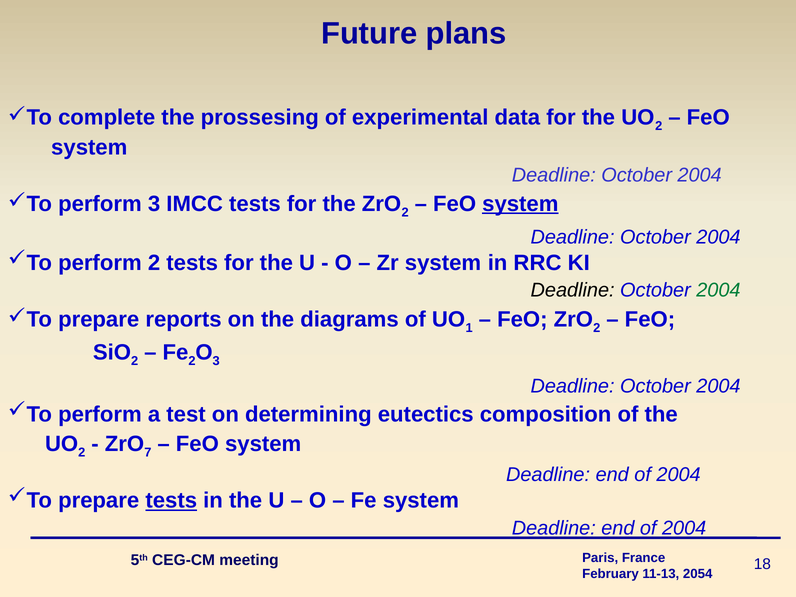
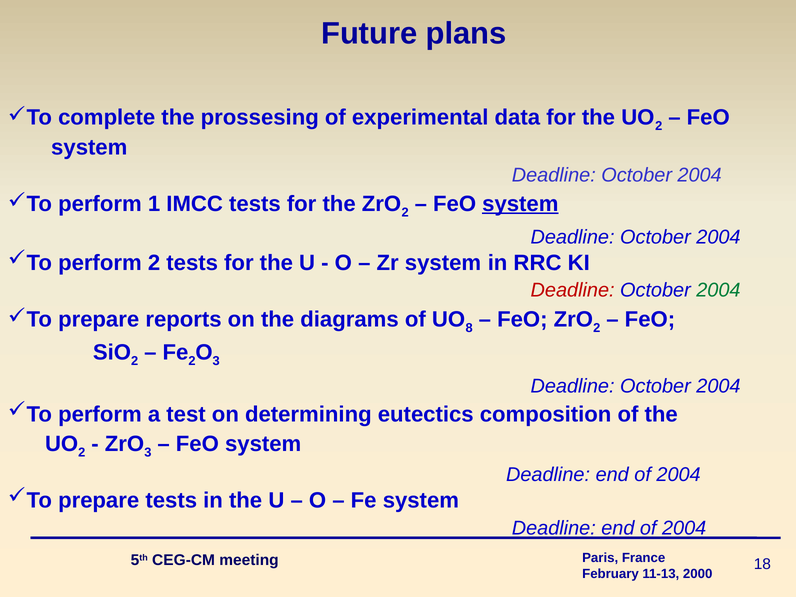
perform 3: 3 -> 1 (154, 204)
Deadline colour: black -> red (573, 290)
1: 1 -> 8 (469, 328)
7: 7 -> 3 (148, 453)
tests underline: present -> none (171, 501)
2054: 2054 -> 2000 (698, 574)
